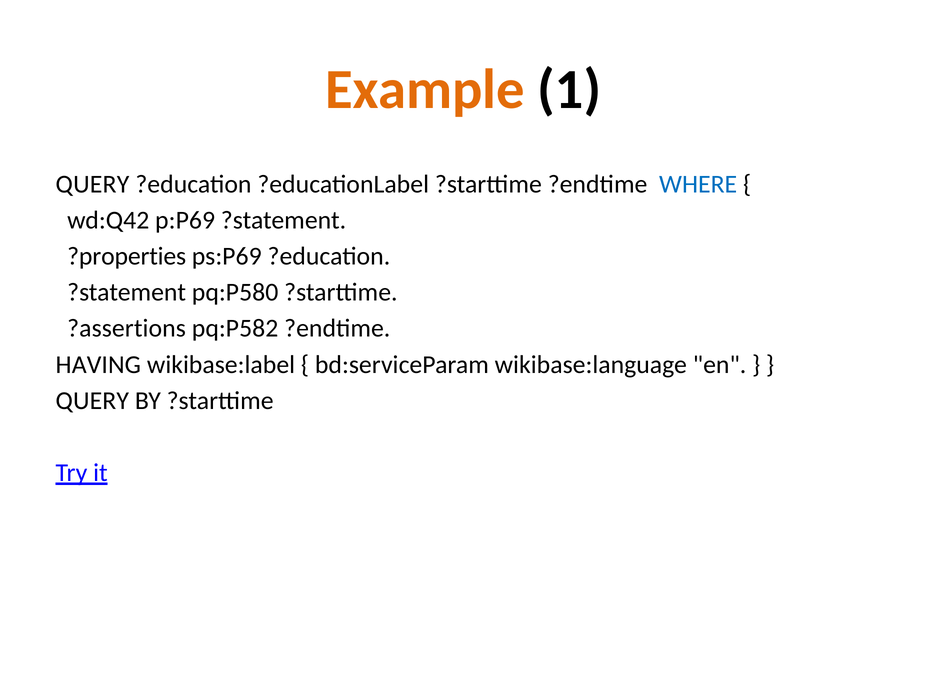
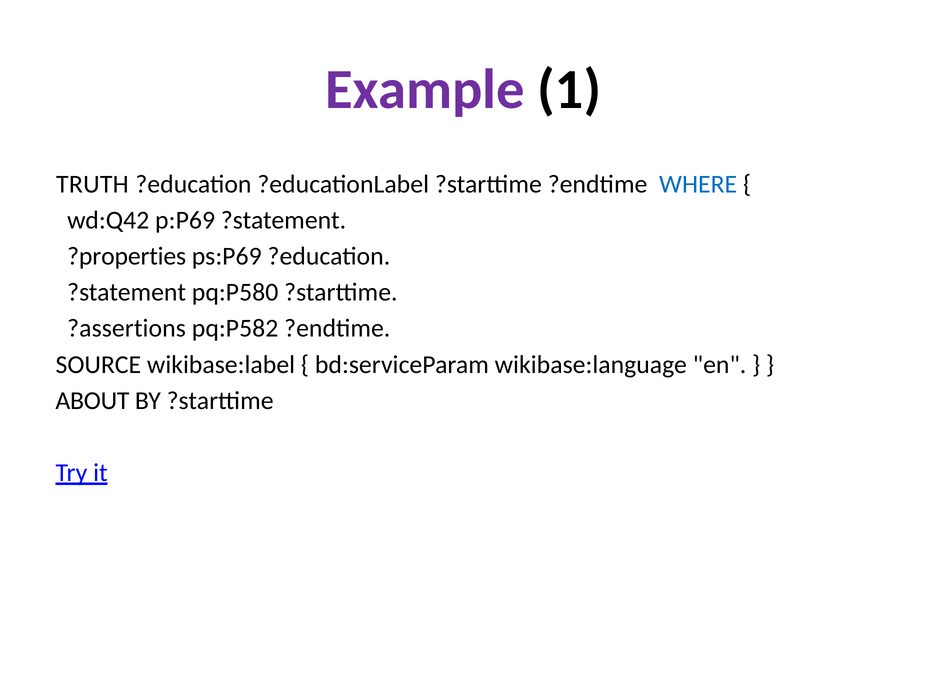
Example colour: orange -> purple (425, 90)
QUERY: QUERY -> TRUTH (92, 184)
HAVING: HAVING -> SOURCE (98, 365)
QUERY: QUERY -> ABOUT (92, 401)
